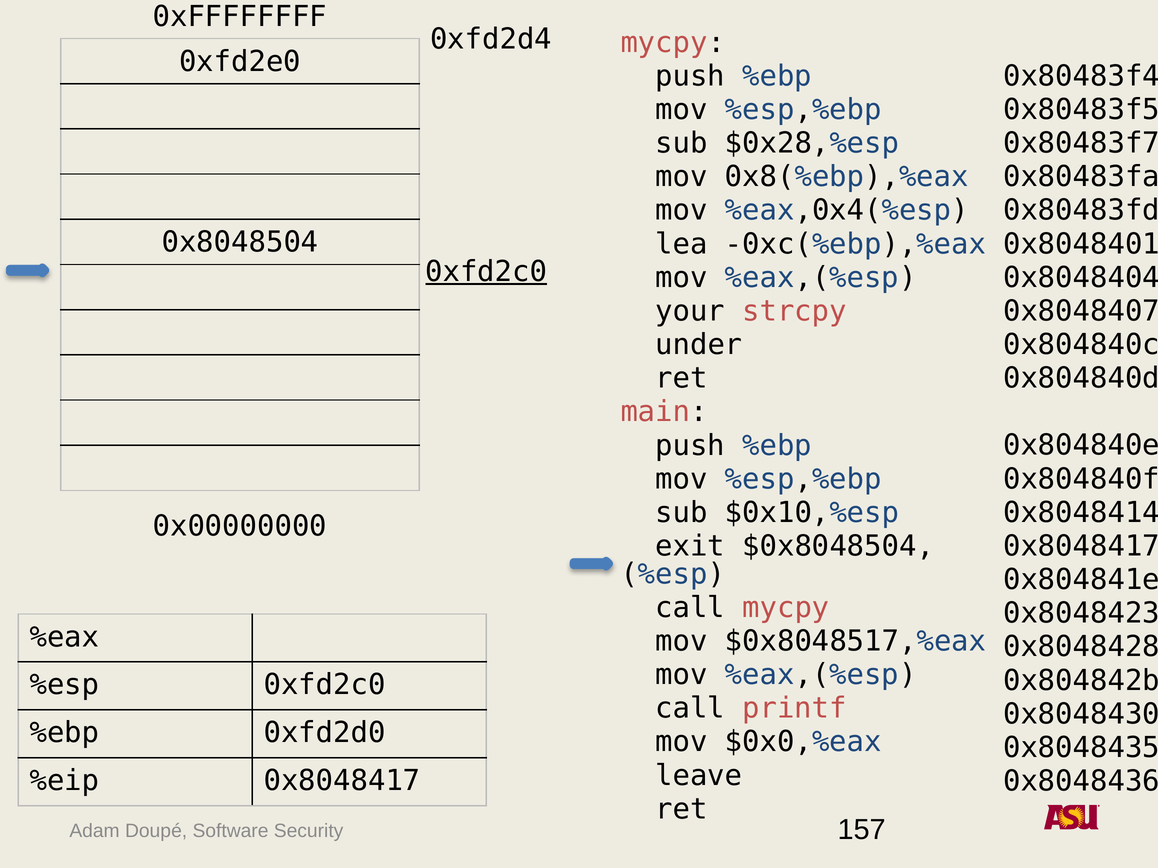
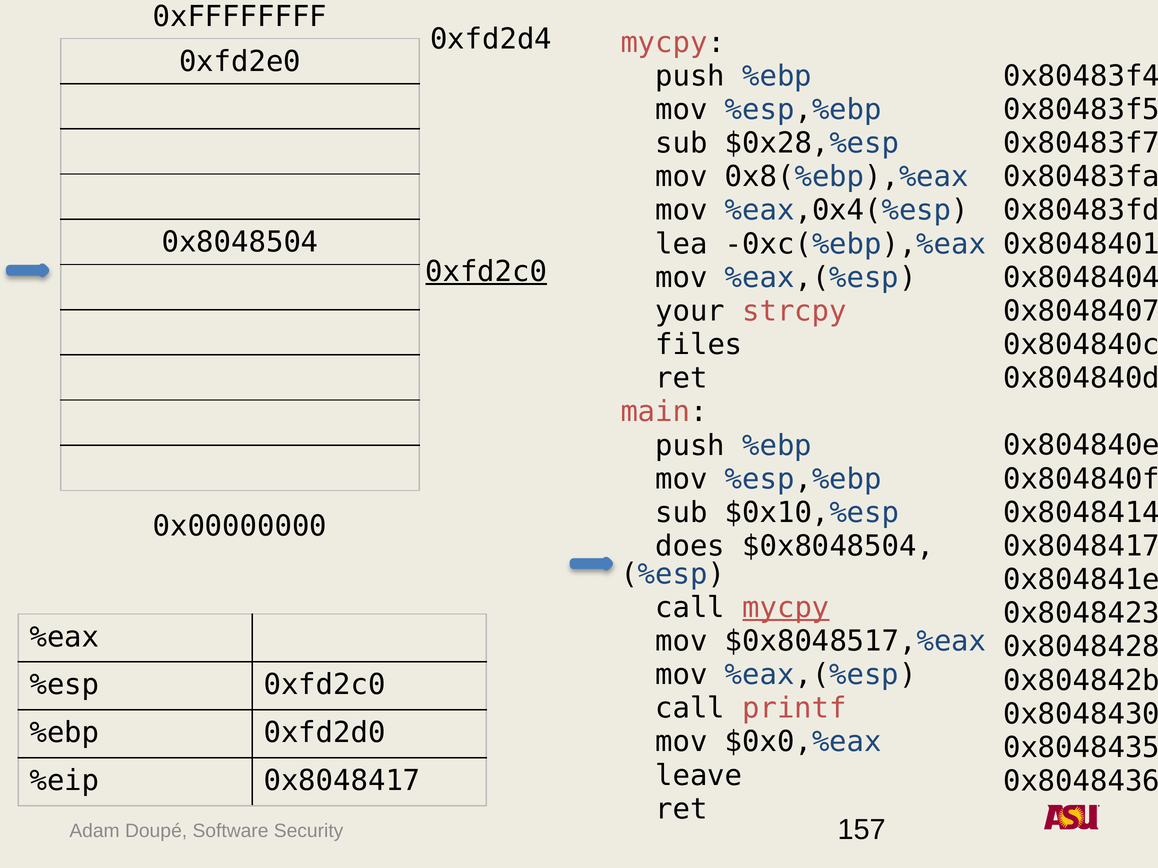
under: under -> files (699, 345)
exit: exit -> does (690, 547)
mycpy underline: none -> present (786, 608)
